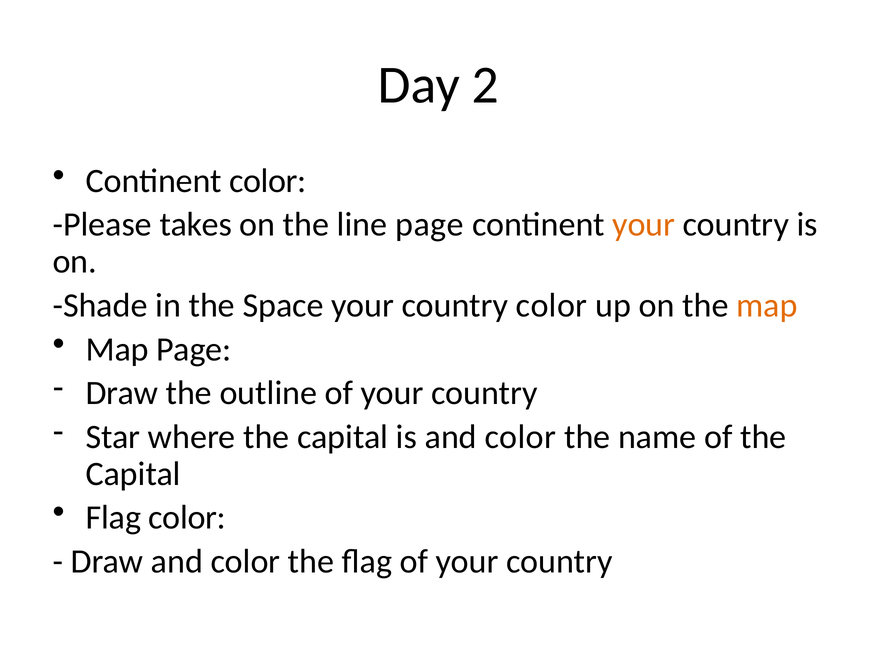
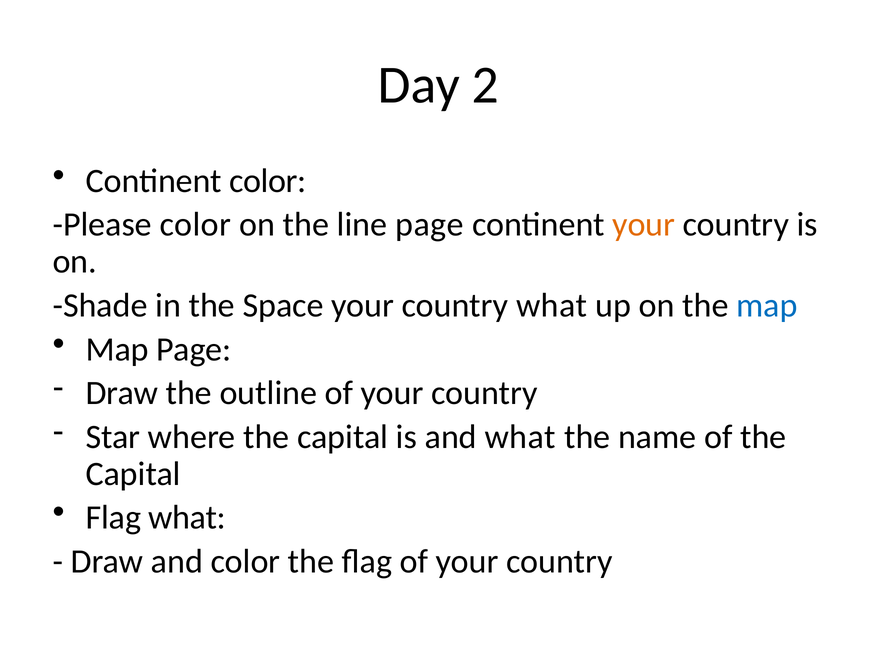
Please takes: takes -> color (195, 225)
country color: color -> what (552, 305)
map colour: orange -> blue (767, 305)
is and color: color -> what (520, 437)
Flag color: color -> what (187, 517)
